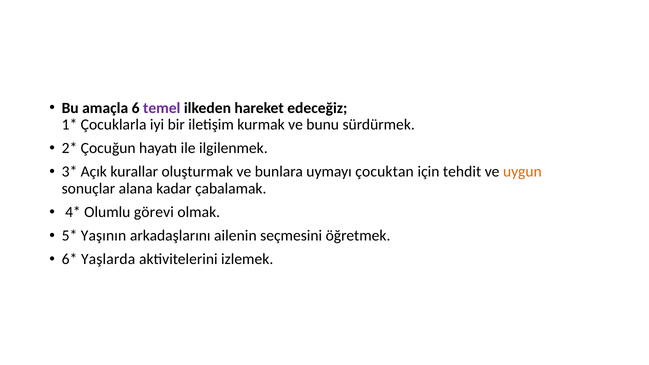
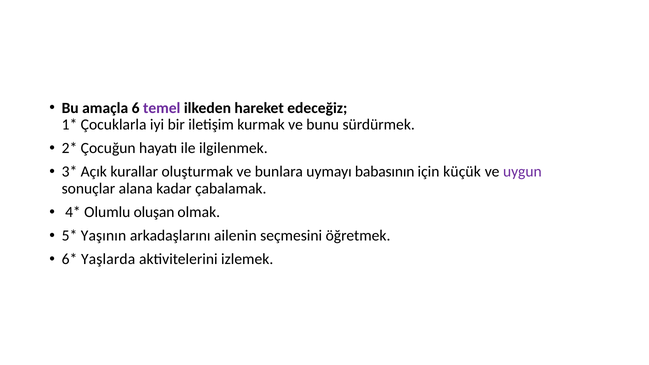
çocuktan: çocuktan -> babasının (385, 172)
tehdit: tehdit -> küçük (462, 172)
uygun colour: orange -> purple (522, 172)
görevi: görevi -> oluşan (154, 212)
